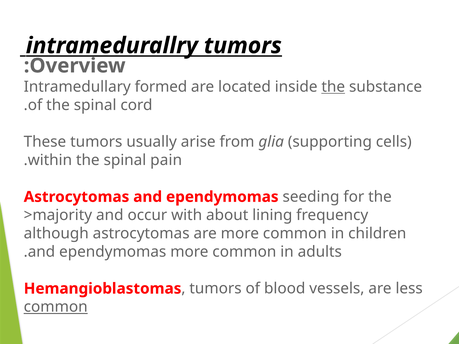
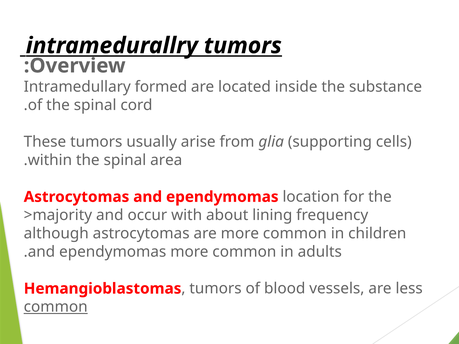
the underline: present -> none (333, 87)
pain: pain -> area (166, 160)
seeding: seeding -> location (311, 197)
